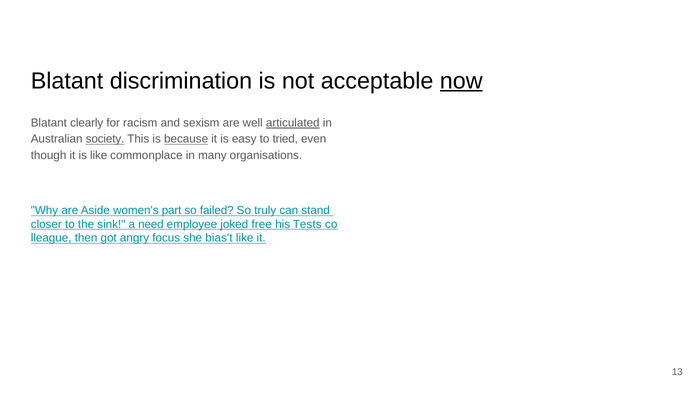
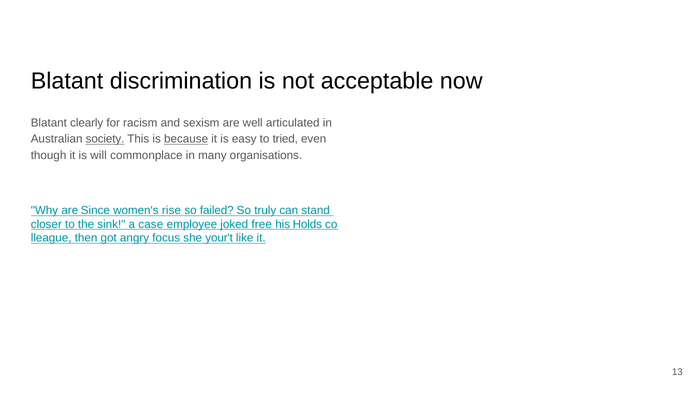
now underline: present -> none (461, 81)
articulated underline: present -> none (293, 123)
is like: like -> will (99, 155)
Aside: Aside -> Since (95, 211)
part: part -> rise (171, 211)
need: need -> case (151, 224)
Tests: Tests -> Holds (307, 224)
bias't: bias't -> your't (219, 238)
